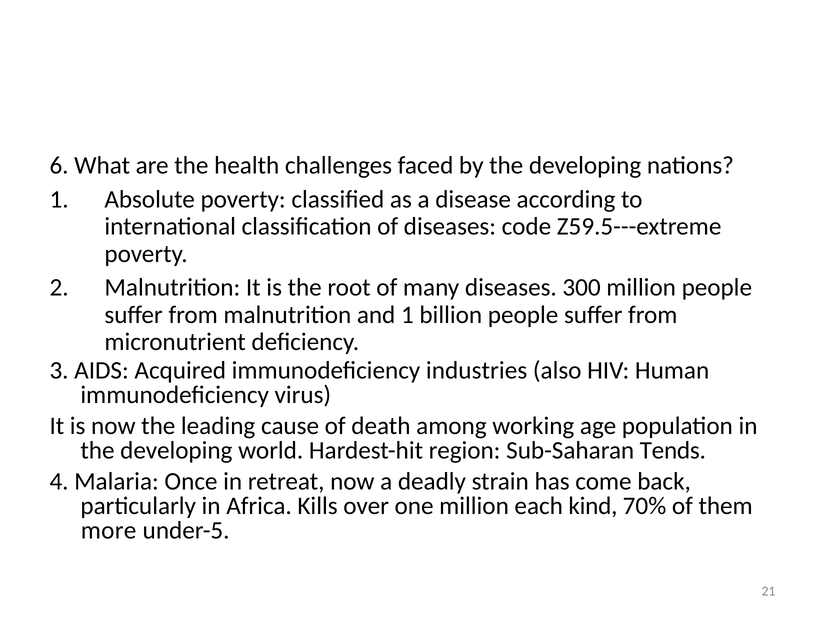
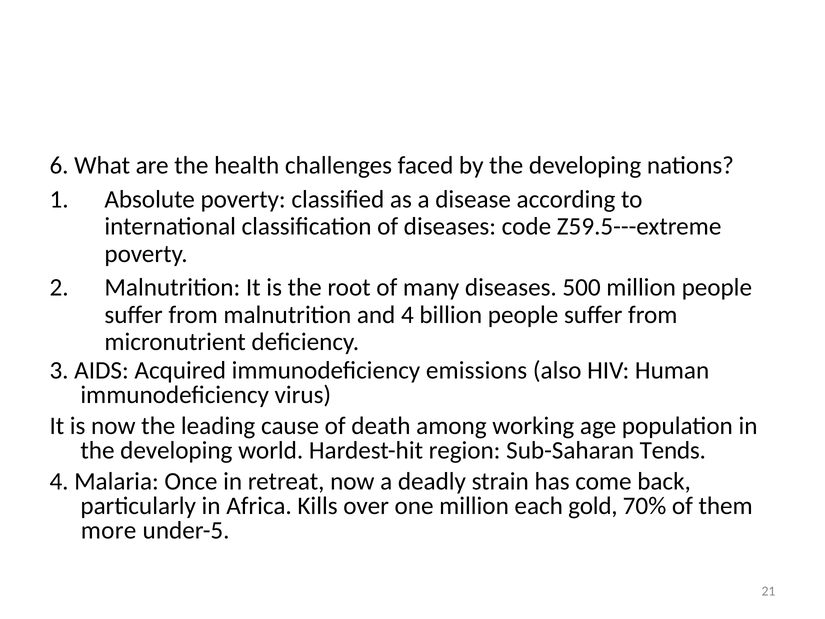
300: 300 -> 500 (582, 287)
and 1: 1 -> 4 (407, 315)
industries: industries -> emissions (477, 370)
kind: kind -> gold (593, 506)
